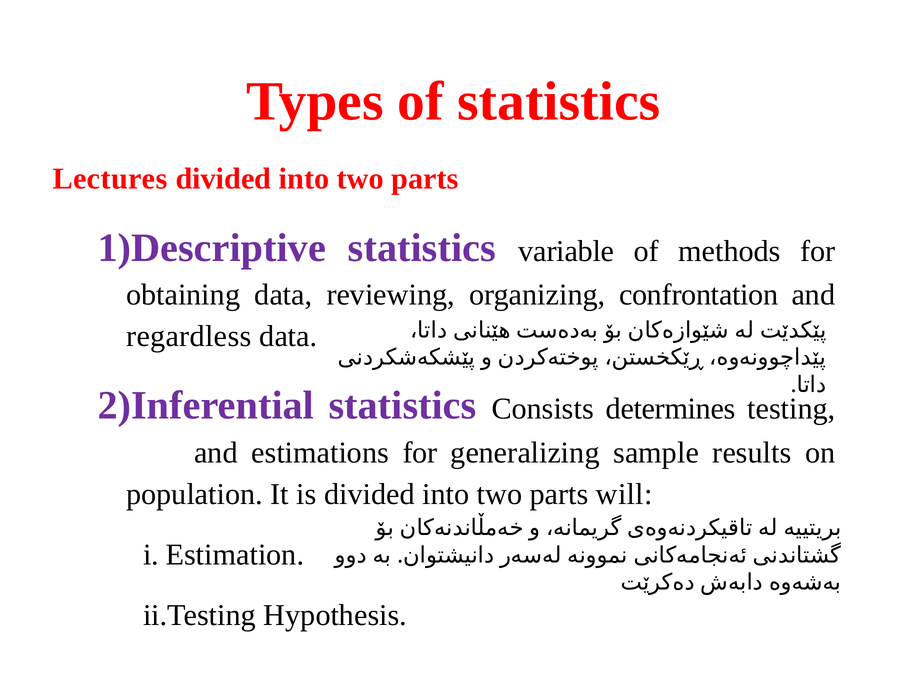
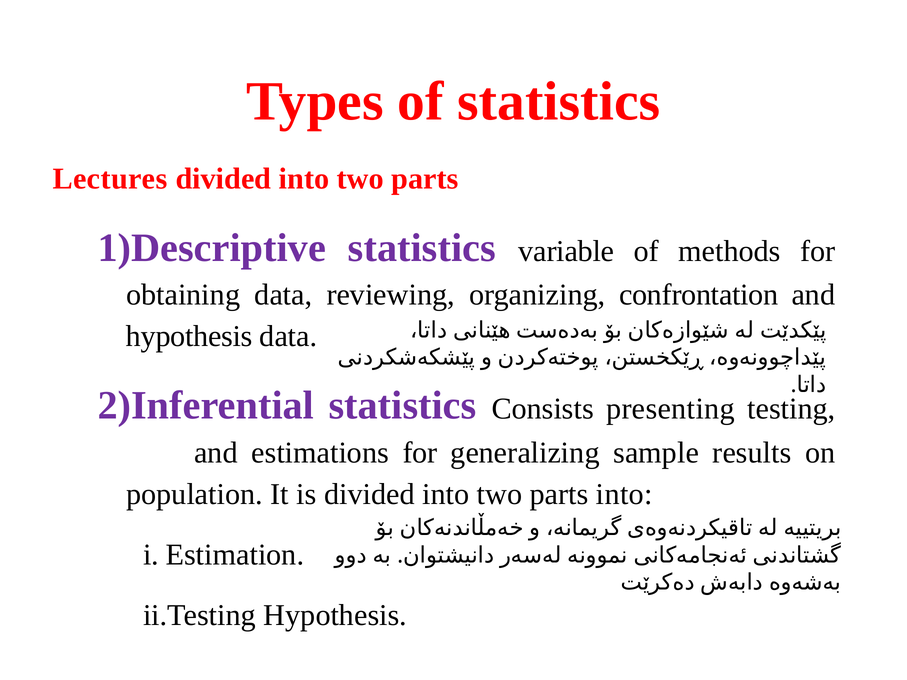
regardless: regardless -> hypothesis (189, 337)
determines: determines -> presenting (670, 409)
parts will: will -> into (624, 495)
